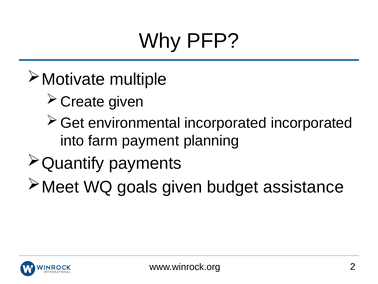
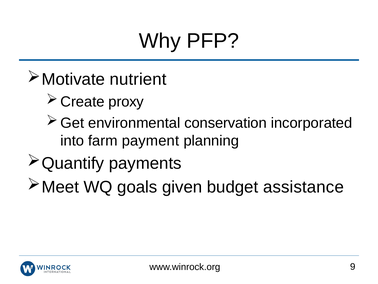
multiple: multiple -> nutrient (138, 79)
given: given -> proxy (126, 102)
environmental incorporated: incorporated -> conservation (226, 123)
2: 2 -> 9 (353, 266)
